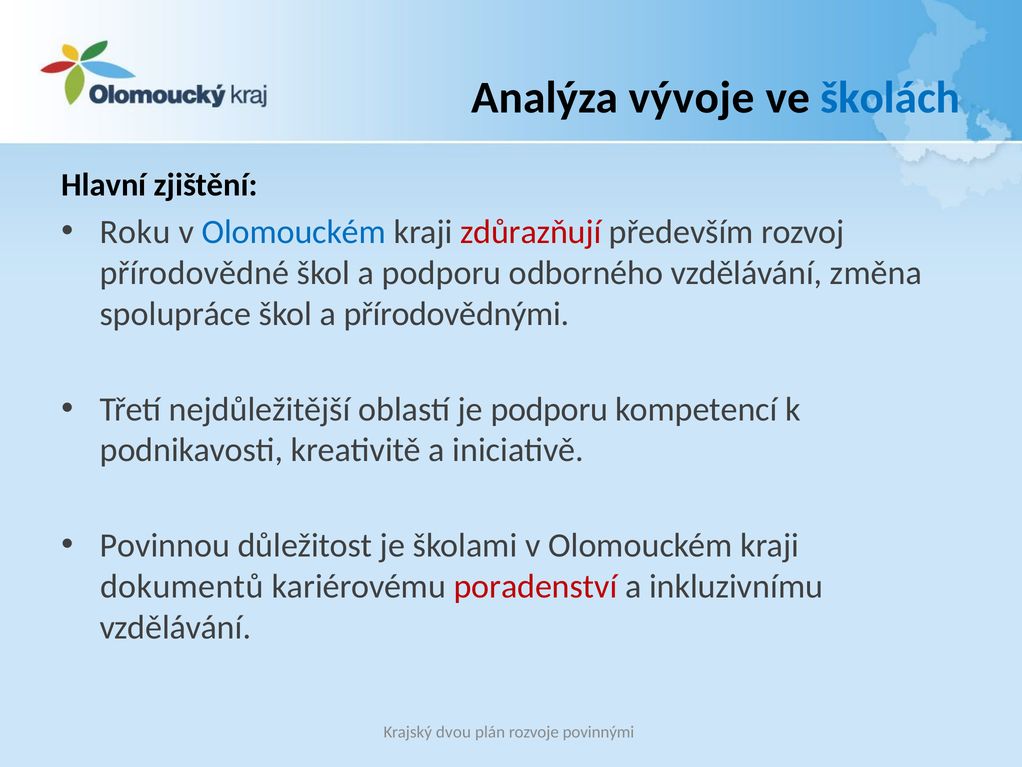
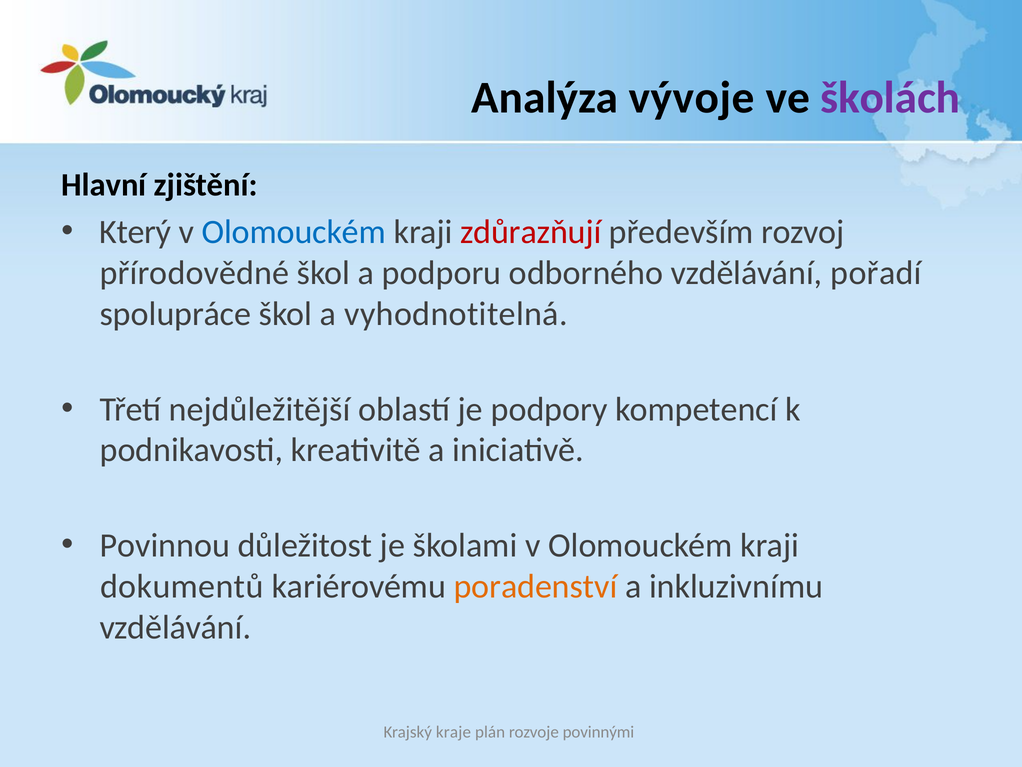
školách colour: blue -> purple (890, 98)
Roku: Roku -> Který (135, 232)
změna: změna -> pořadí (876, 273)
přírodovědnými: přírodovědnými -> vyhodnotitelná (456, 314)
je podporu: podporu -> podpory (549, 409)
poradenství colour: red -> orange (536, 586)
dvou: dvou -> kraje (453, 732)
